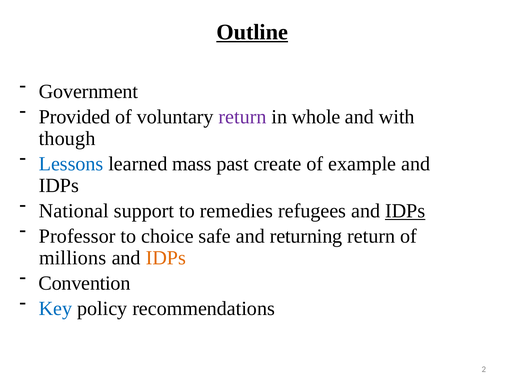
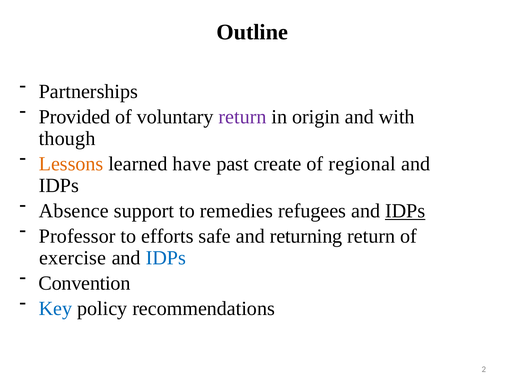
Outline underline: present -> none (252, 32)
Government: Government -> Partnerships (88, 92)
whole: whole -> origin (316, 117)
Lessons colour: blue -> orange (71, 164)
mass: mass -> have (192, 164)
example: example -> regional (362, 164)
National: National -> Absence (74, 211)
choice: choice -> efforts (167, 237)
millions: millions -> exercise (73, 258)
IDPs colour: orange -> blue (166, 258)
